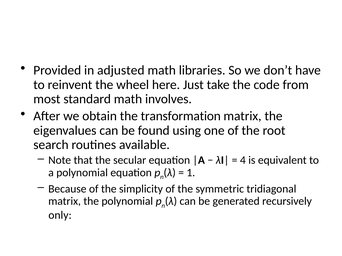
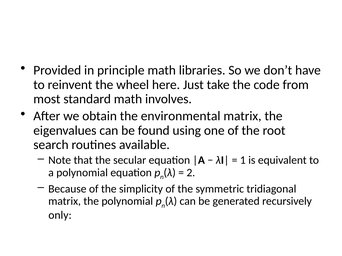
adjusted: adjusted -> principle (121, 70)
transformation: transformation -> environmental (181, 116)
4: 4 -> 1 (243, 161)
1: 1 -> 2 (191, 173)
